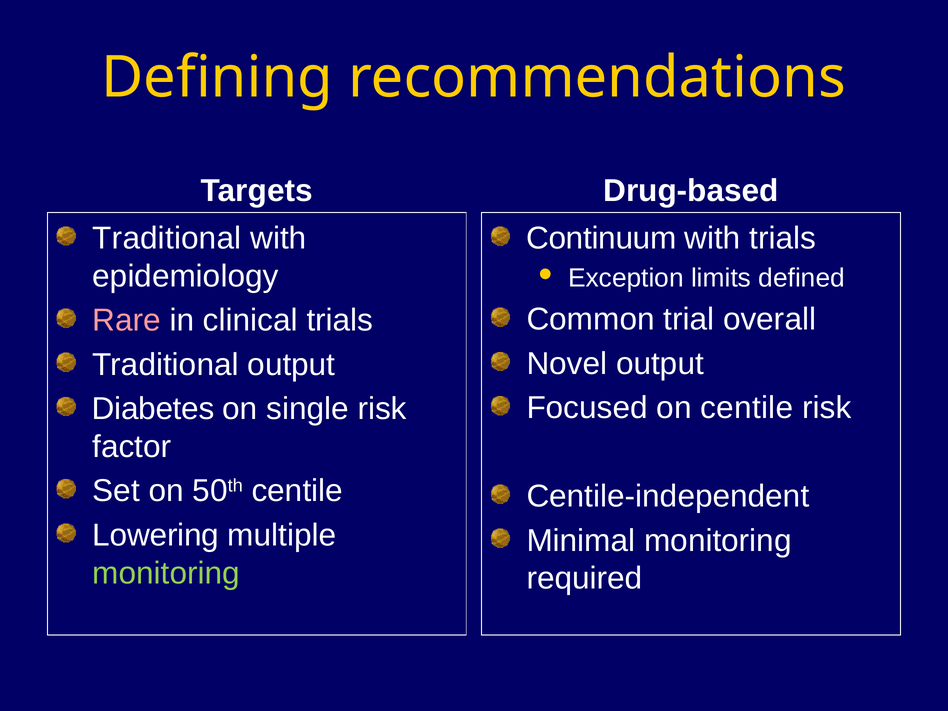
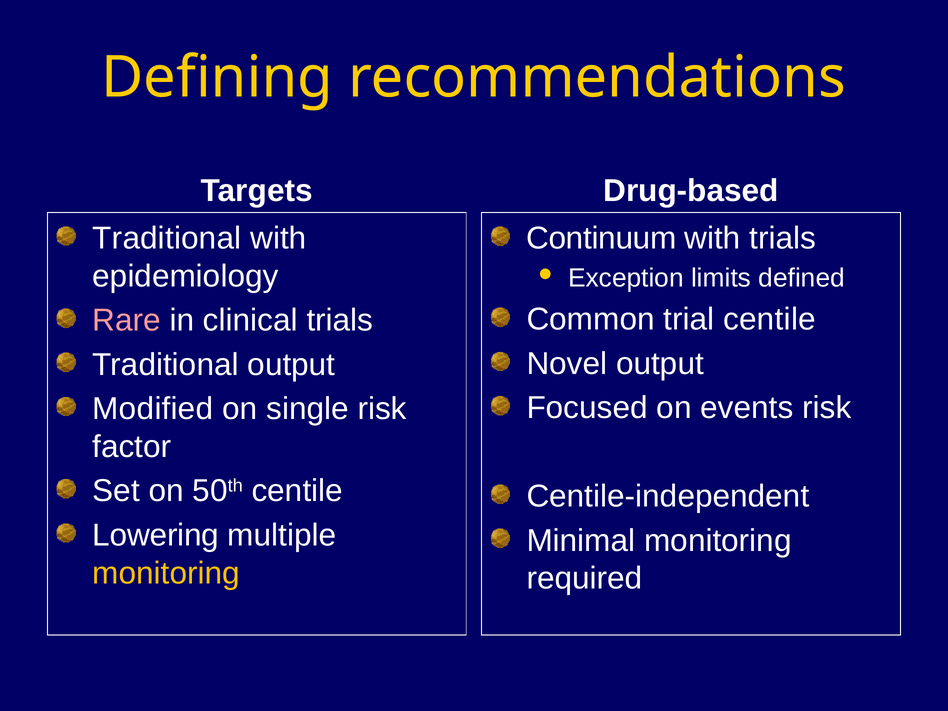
trial overall: overall -> centile (769, 319)
on centile: centile -> events (747, 408)
Diabetes: Diabetes -> Modified (153, 409)
monitoring colour: light green -> yellow (166, 573)
